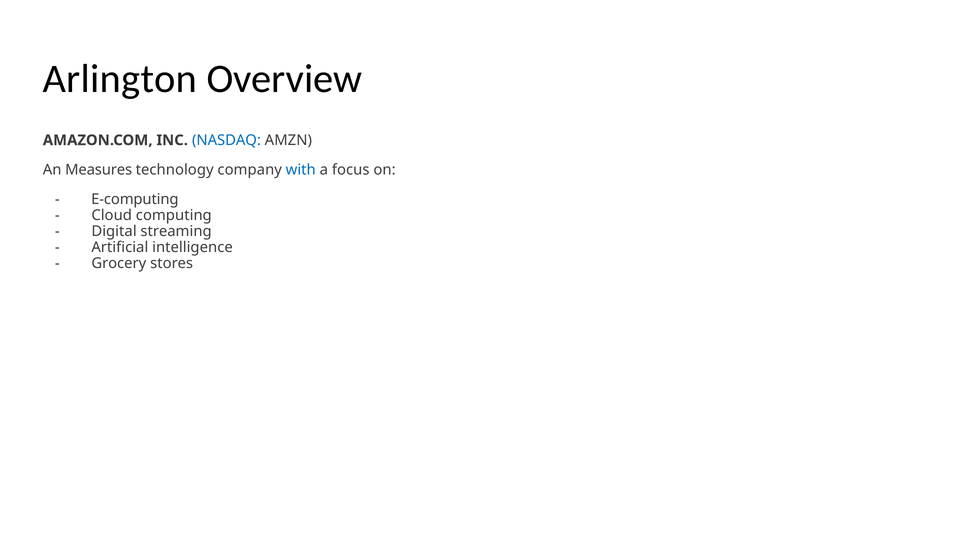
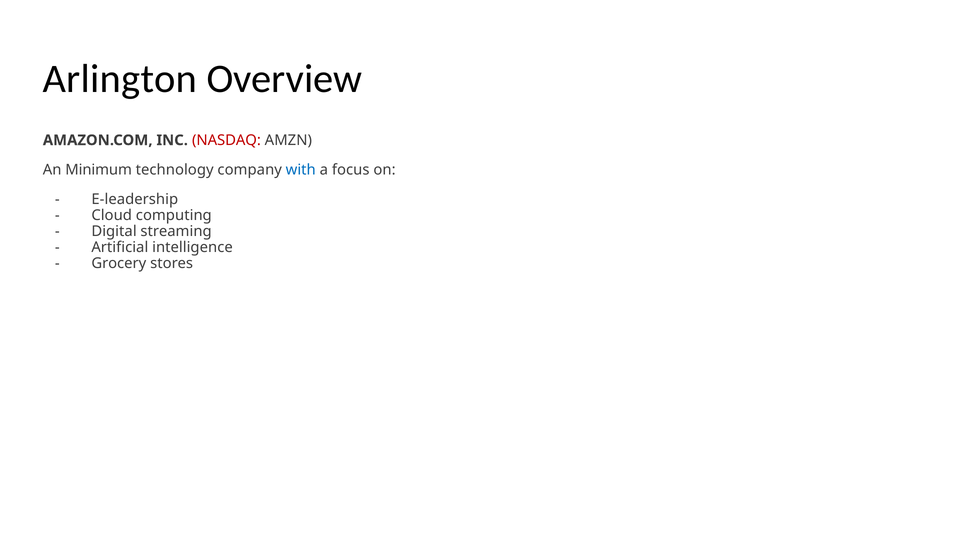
NASDAQ colour: blue -> red (226, 140)
Measures: Measures -> Minimum (99, 170)
E-computing: E-computing -> E-leadership (135, 199)
